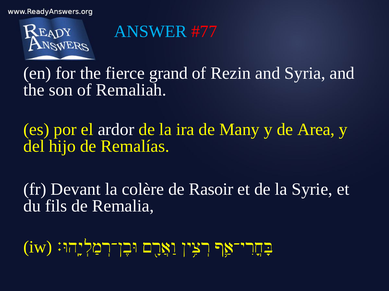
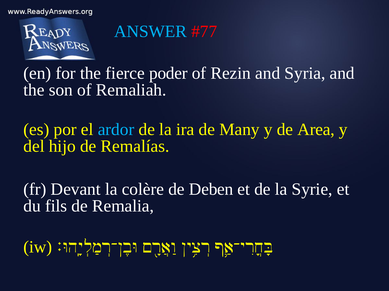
grand: grand -> poder (168, 73)
ardor colour: white -> light blue (116, 130)
Rasoir: Rasoir -> Deben (211, 190)
